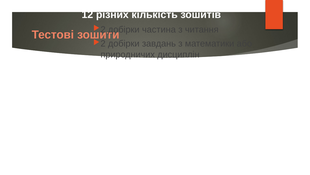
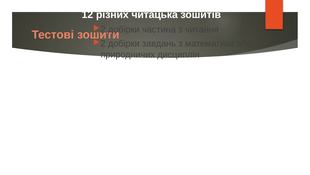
кількість: кількість -> читацька (155, 15)
